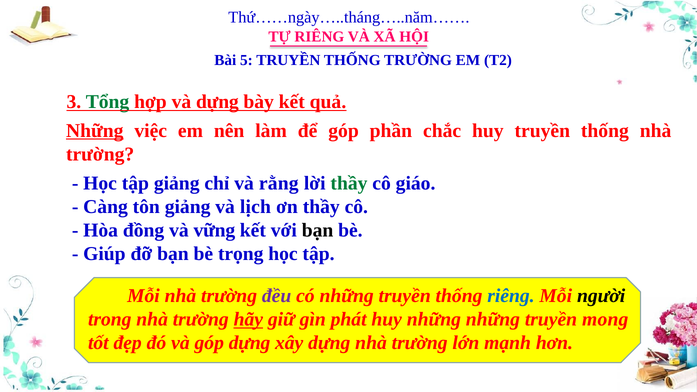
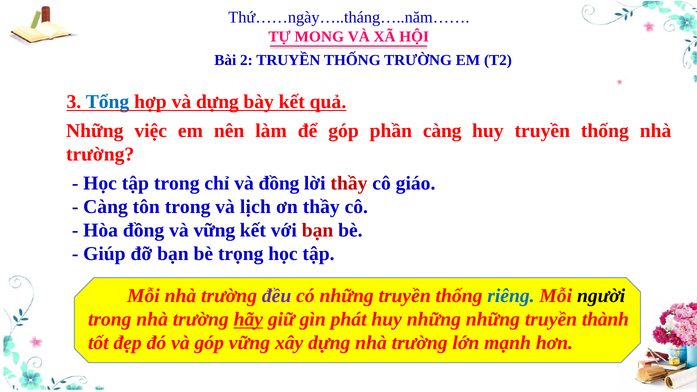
TỰ RIÊNG: RIÊNG -> MONG (319, 37)
5: 5 -> 2 (246, 60)
Tổng colour: green -> blue (108, 102)
Những underline: present -> none (95, 131)
phần chắc: chắc -> càng (442, 131)
tập giảng: giảng -> trong (177, 183)
và rằng: rằng -> đồng (279, 183)
thầy colour: green -> red (349, 183)
tôn giảng: giảng -> trong (188, 207)
bạn colour: black -> red (318, 230)
mong: mong -> thành (605, 319)
góp dựng: dựng -> vững (249, 343)
